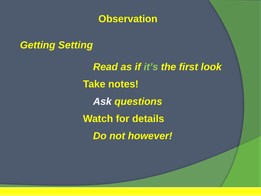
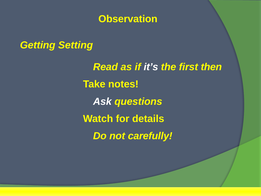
it’s colour: light green -> white (151, 67)
look: look -> then (211, 67)
however: however -> carefully (150, 136)
